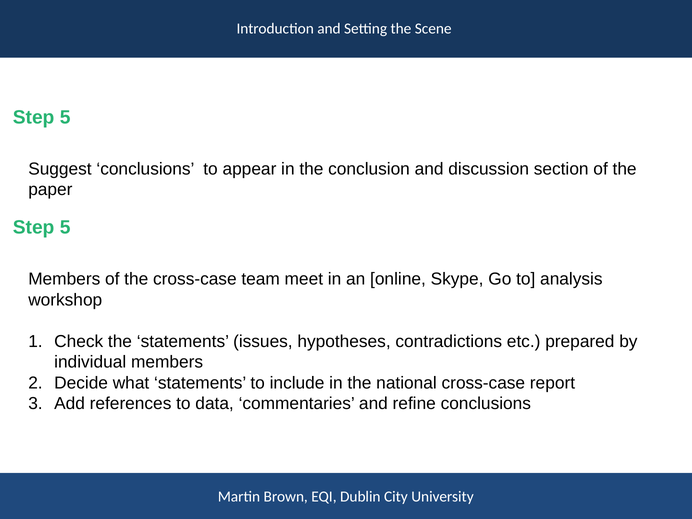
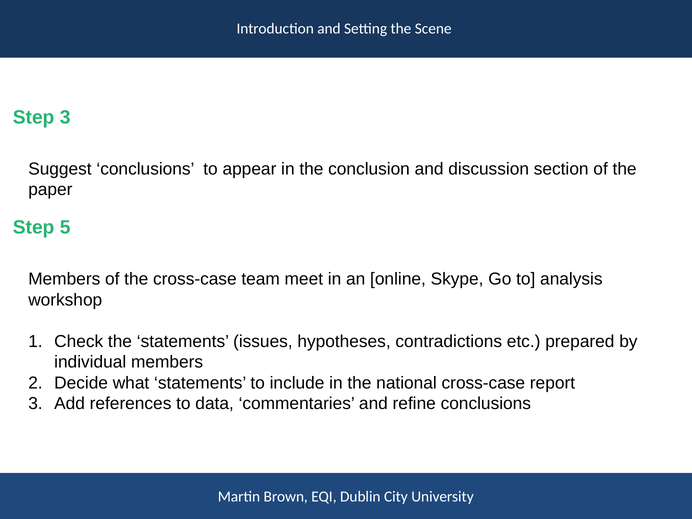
5: 5 -> 3 (65, 117)
